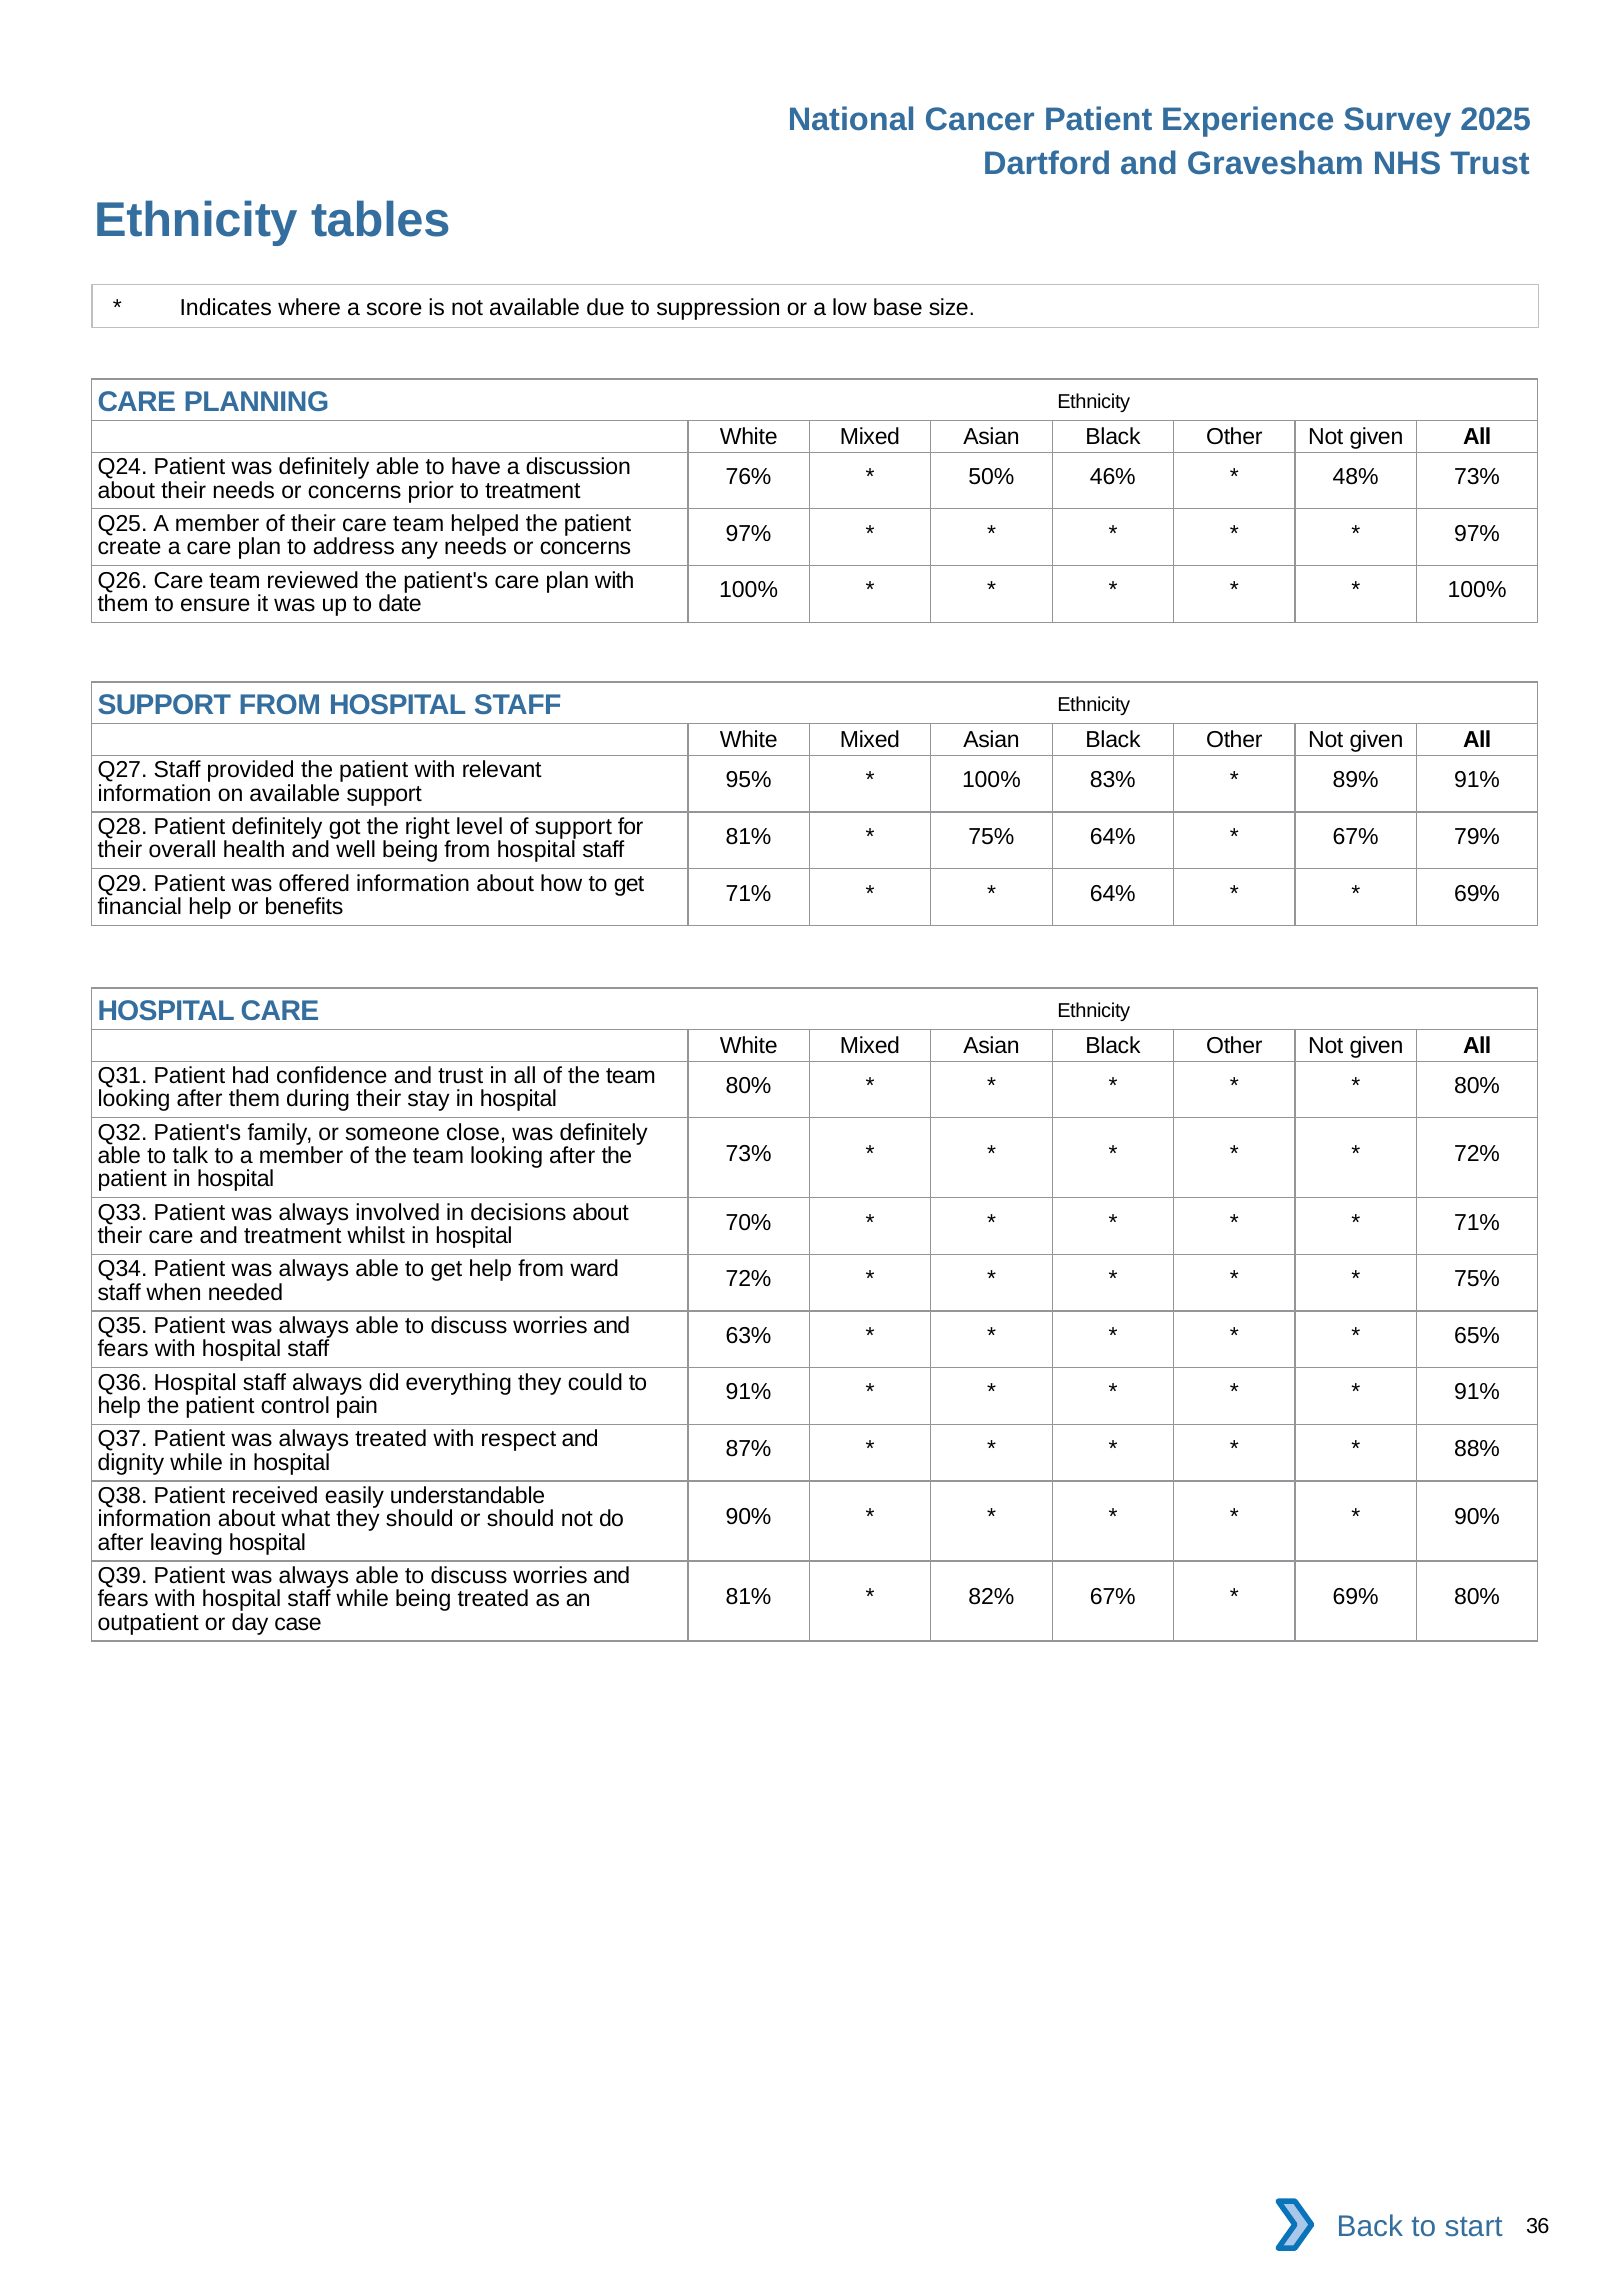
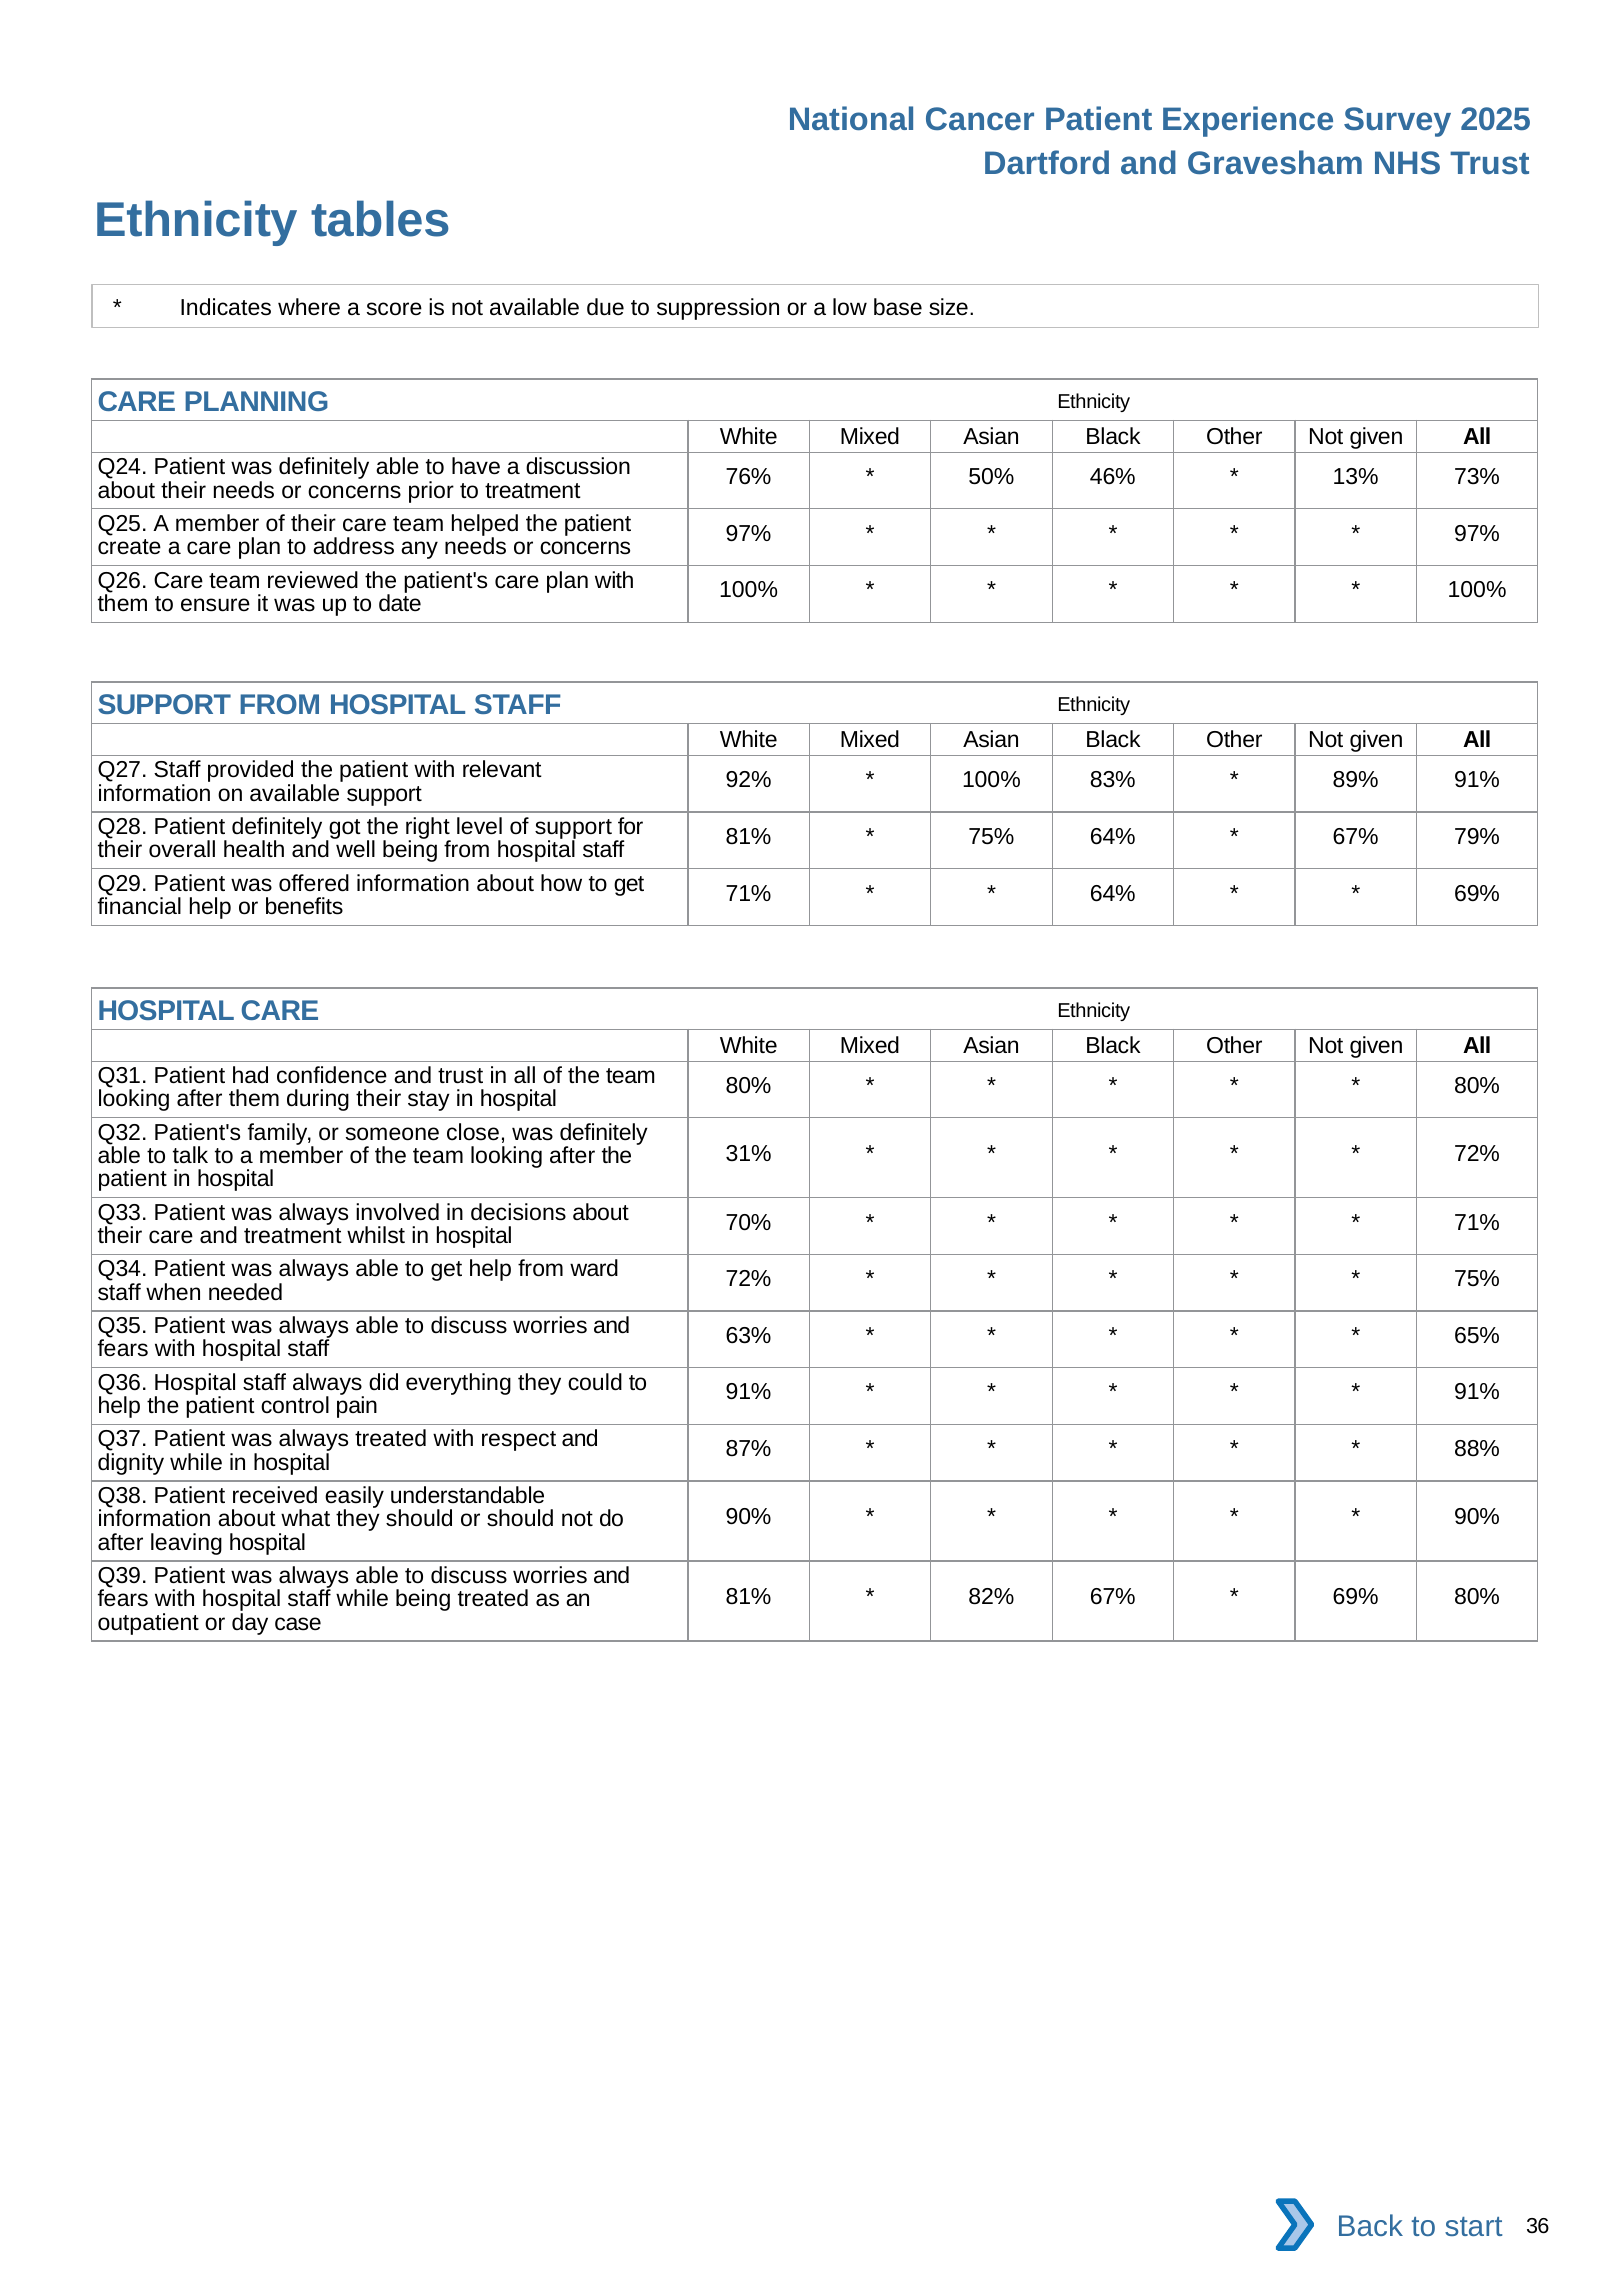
48%: 48% -> 13% (1356, 477)
95%: 95% -> 92% (749, 780)
73%: 73% -> 31% (749, 1154)
